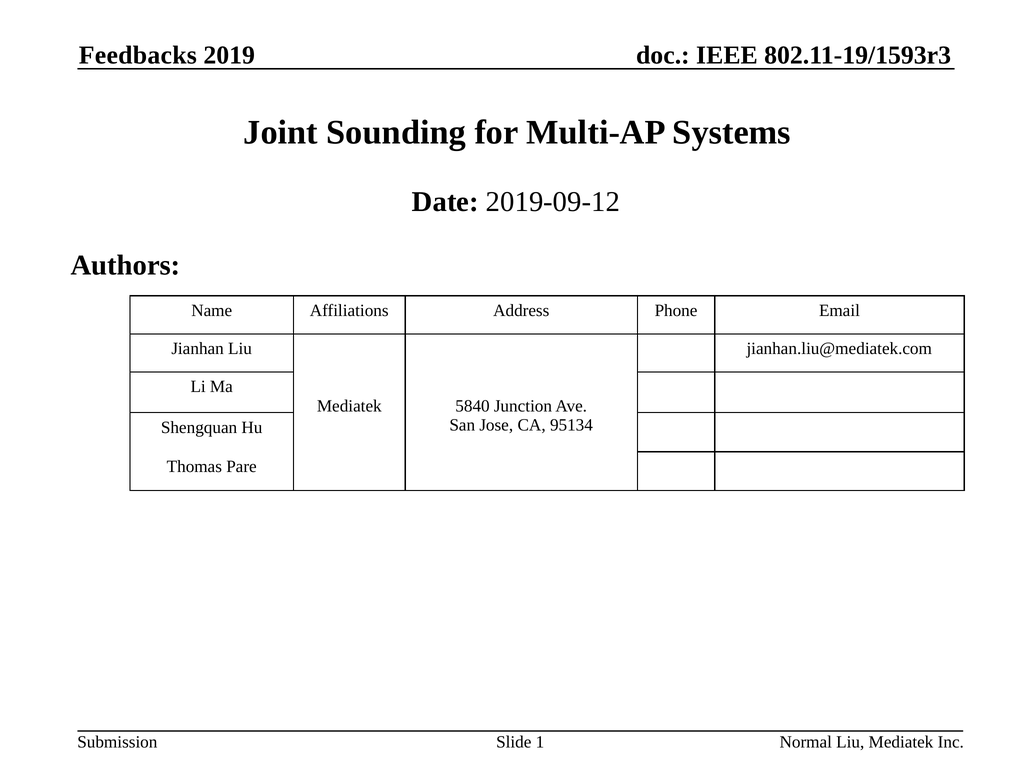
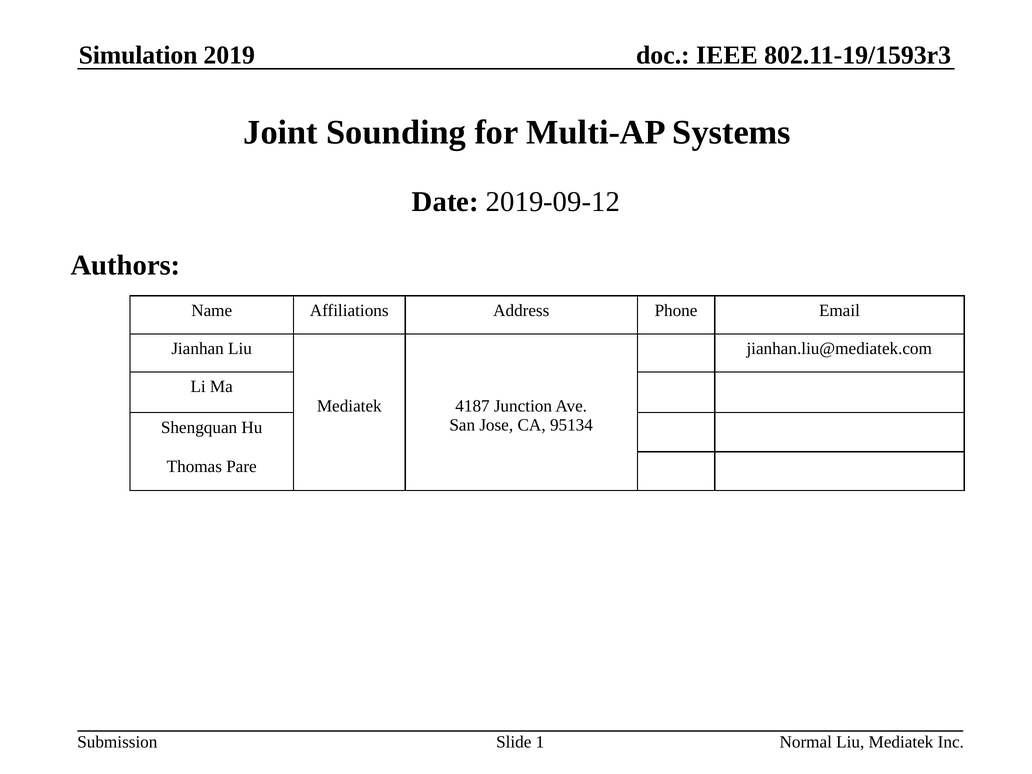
Feedbacks: Feedbacks -> Simulation (138, 55)
5840: 5840 -> 4187 (473, 406)
